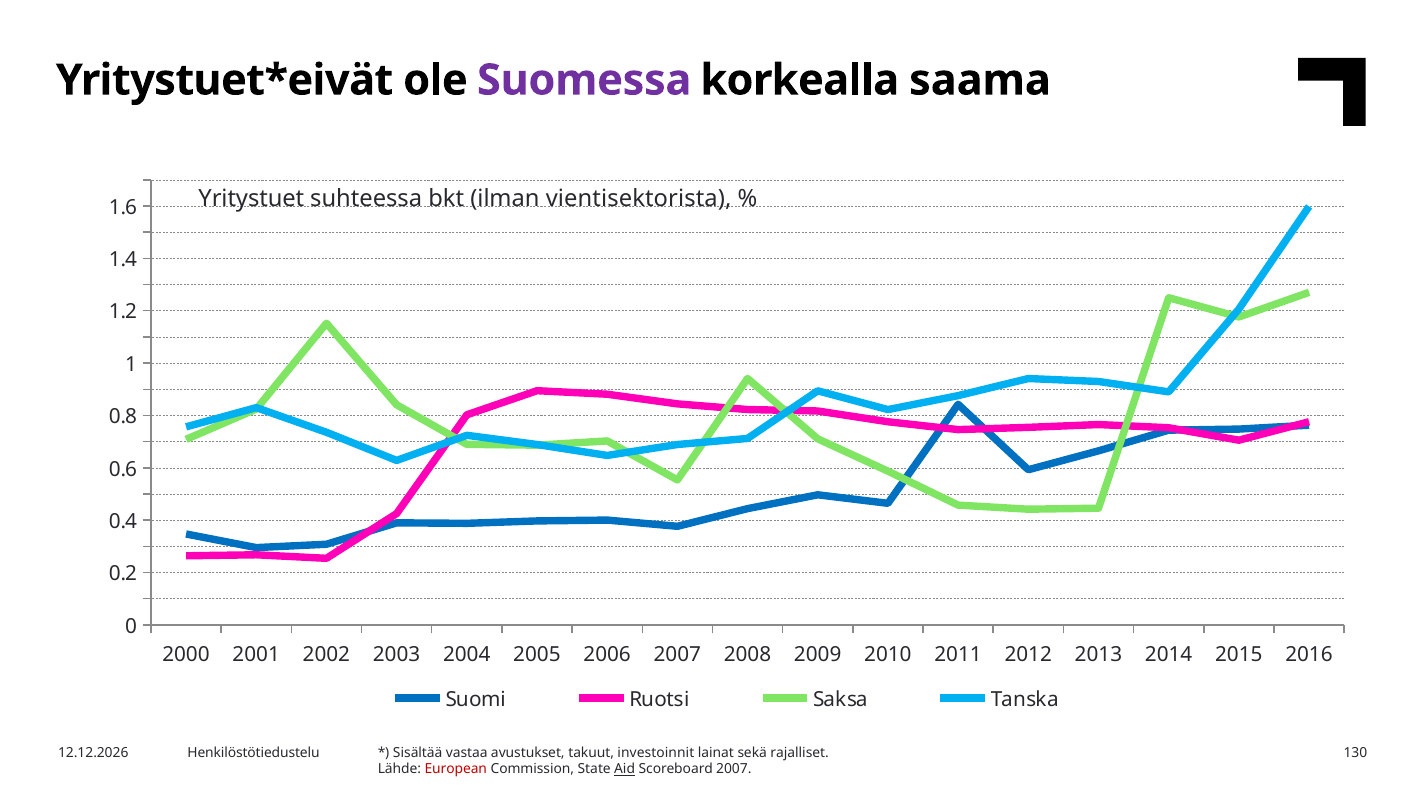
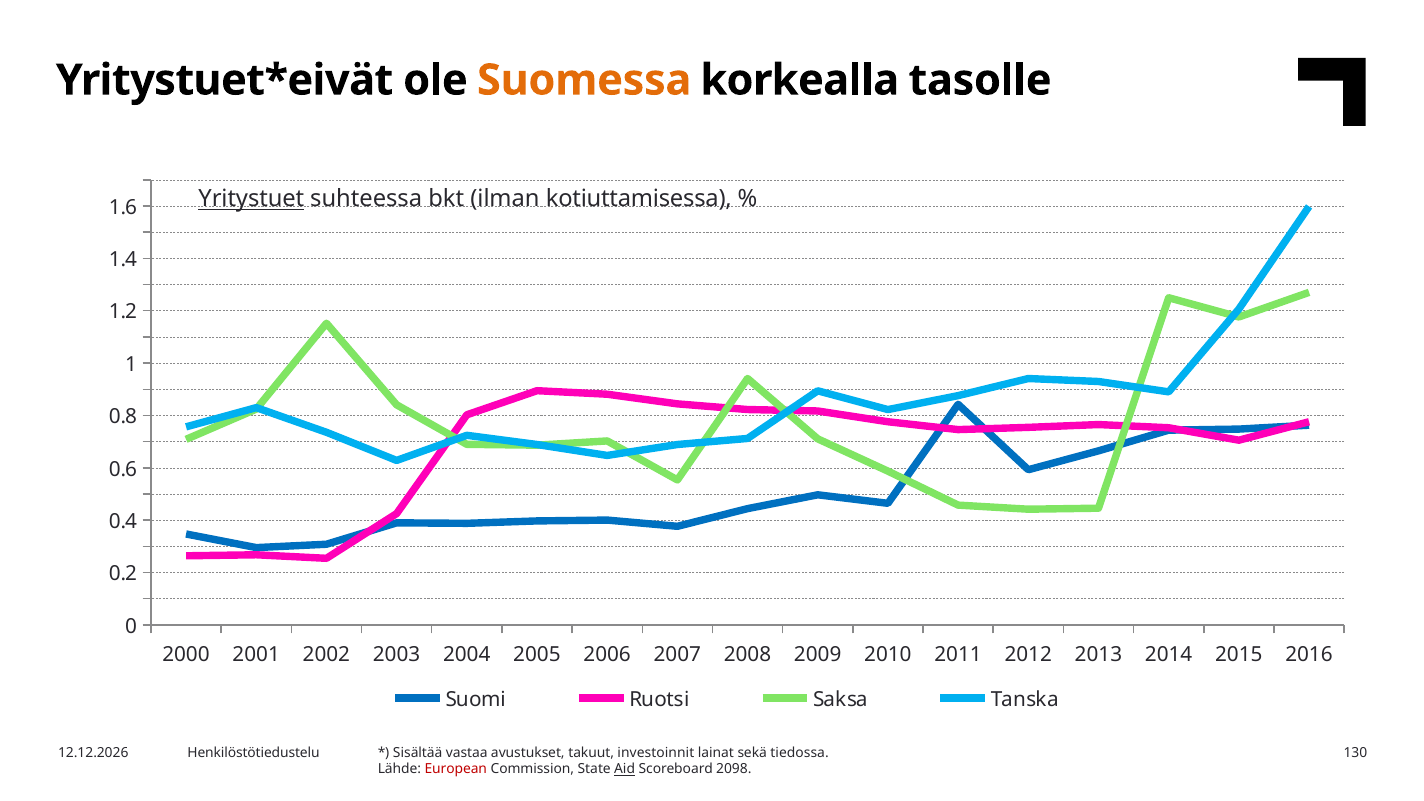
Suomessa colour: purple -> orange (584, 80)
saama: saama -> tasolle (980, 80)
Yritystuet underline: none -> present (251, 199)
vientisektorista: vientisektorista -> kotiuttamisessa (639, 199)
rajalliset: rajalliset -> tiedossa (800, 753)
Scoreboard 2007: 2007 -> 2098 (734, 769)
